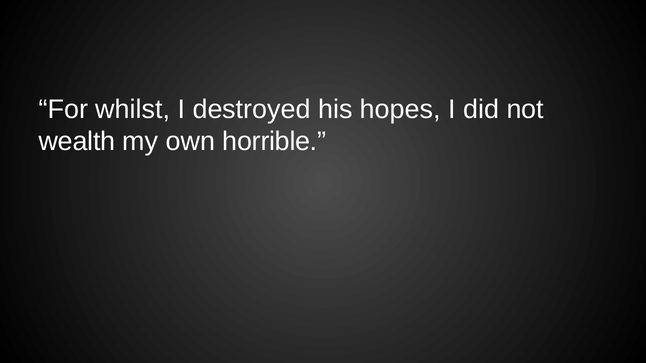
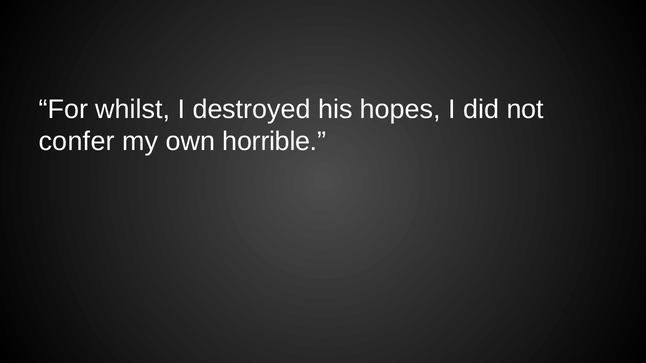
wealth: wealth -> confer (77, 142)
